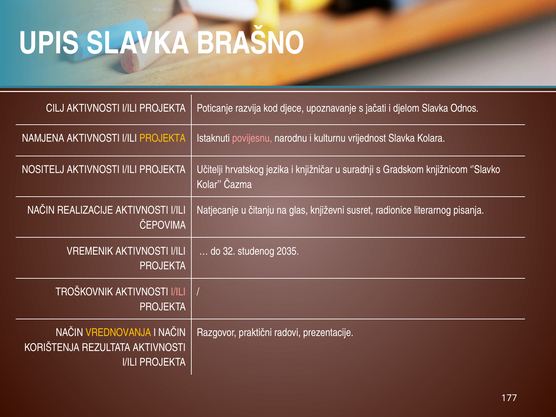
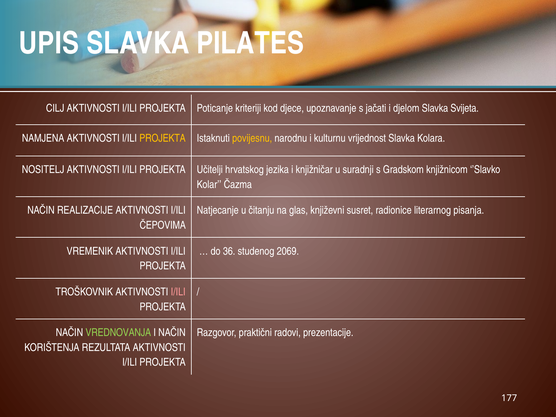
BRAŠNO: BRAŠNO -> PILATES (250, 43)
razvija: razvija -> kriteriji (248, 108)
Odnos: Odnos -> Svijeta (465, 108)
povijesnu colour: pink -> yellow (252, 138)
32: 32 -> 36 (229, 251)
2035: 2035 -> 2069 (288, 251)
VREDNOVANJA colour: yellow -> light green (118, 333)
